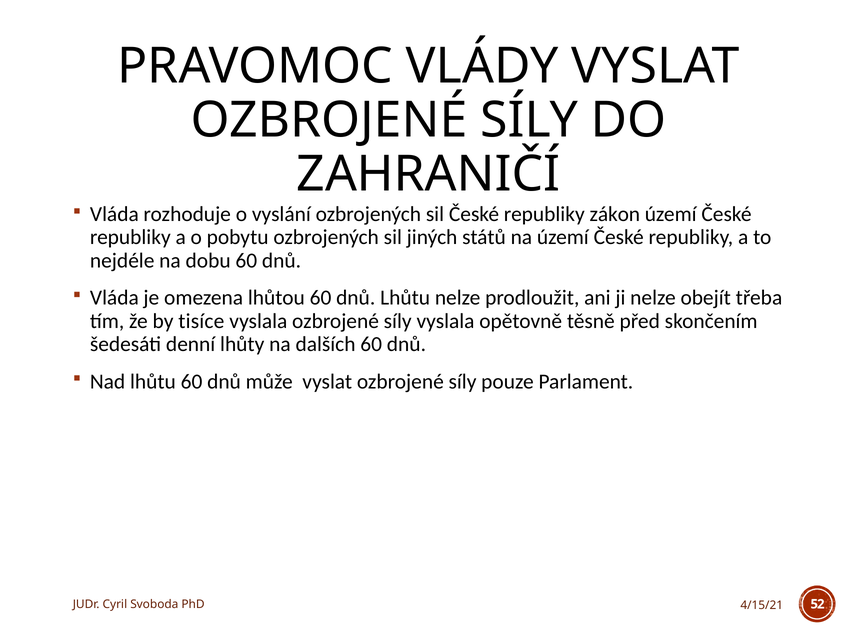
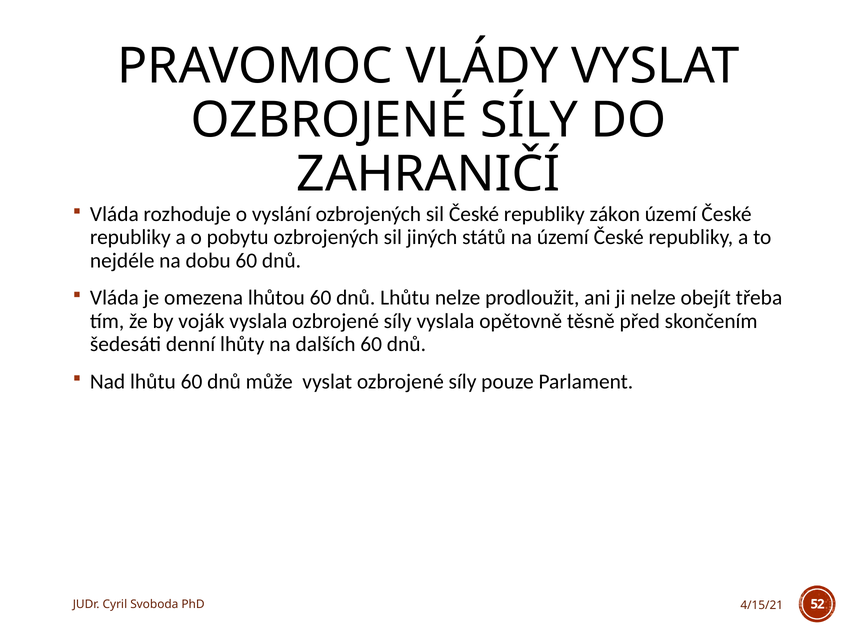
tisíce: tisíce -> voják (201, 321)
